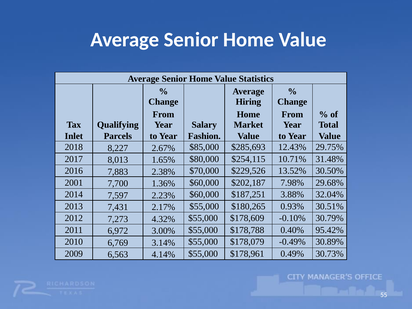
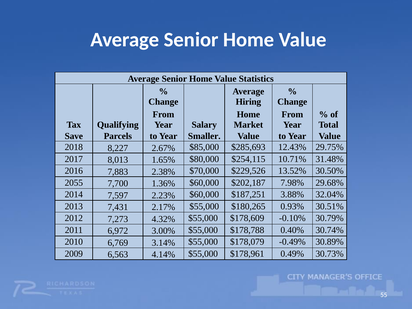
Inlet: Inlet -> Save (74, 136)
Fashion: Fashion -> Smaller (204, 136)
2001: 2001 -> 2055 (74, 183)
95.42%: 95.42% -> 30.74% (330, 230)
